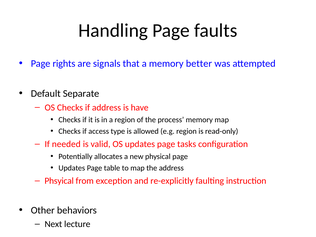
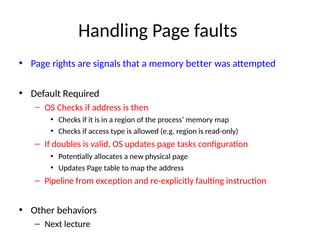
Separate: Separate -> Required (81, 93)
have: have -> then (140, 107)
needed: needed -> doubles (66, 144)
Phsyical: Phsyical -> Pipeline (59, 181)
